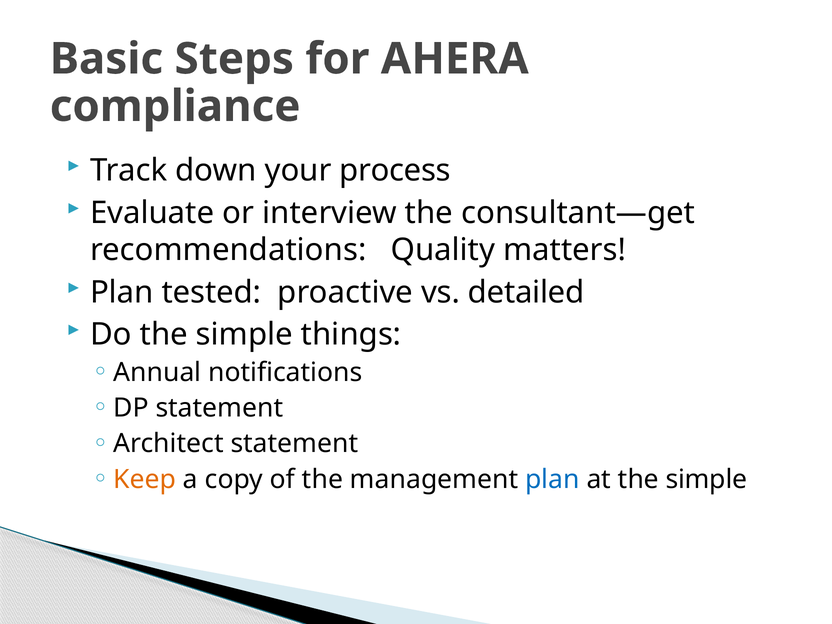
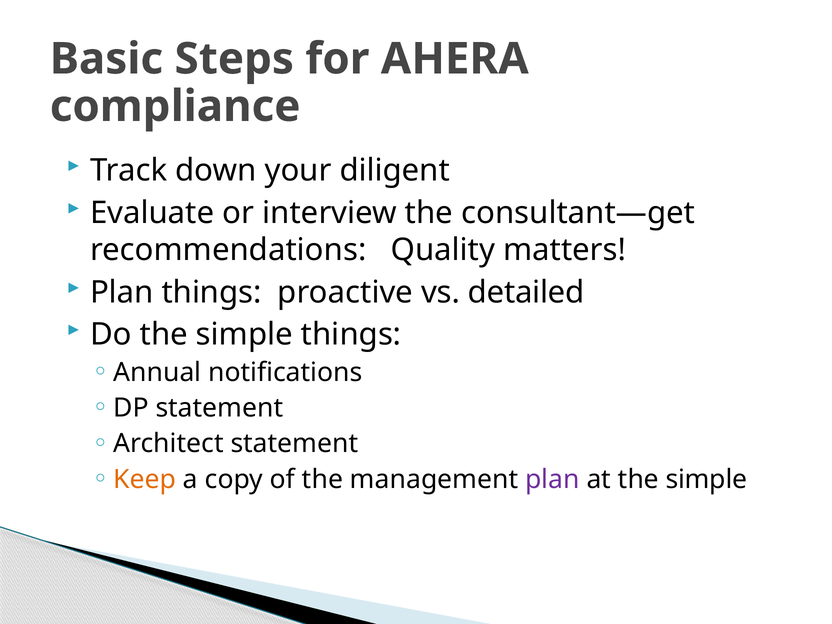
process: process -> diligent (395, 171)
Plan tested: tested -> things (212, 292)
plan colour: blue -> purple (552, 479)
